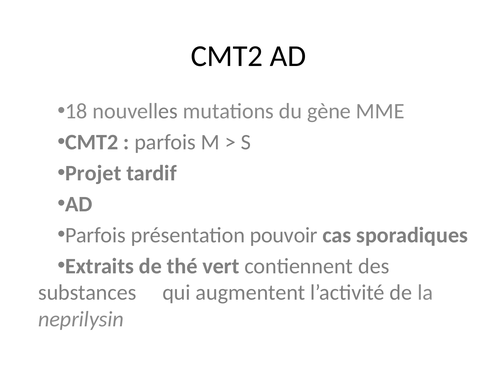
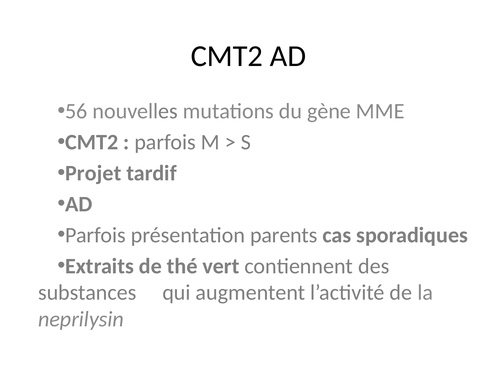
18: 18 -> 56 (76, 111)
pouvoir: pouvoir -> parents (284, 235)
